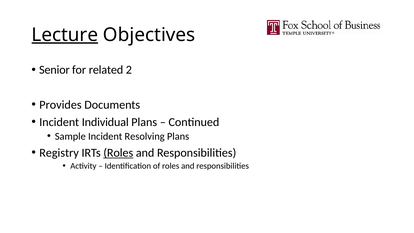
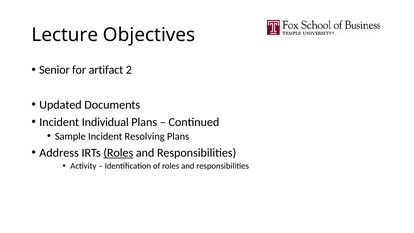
Lecture underline: present -> none (65, 35)
related: related -> artifact (106, 70)
Provides: Provides -> Updated (60, 105)
Registry: Registry -> Address (59, 153)
